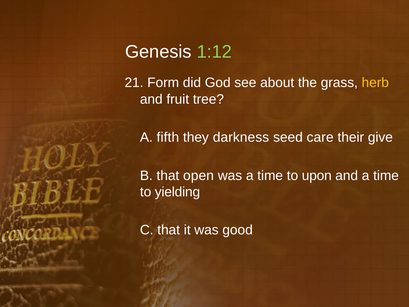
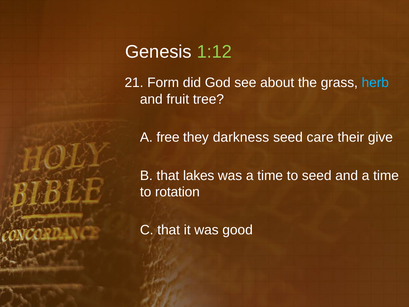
herb colour: yellow -> light blue (375, 83)
fifth: fifth -> free (168, 137)
open: open -> lakes (199, 175)
to upon: upon -> seed (317, 175)
yielding: yielding -> rotation (177, 192)
